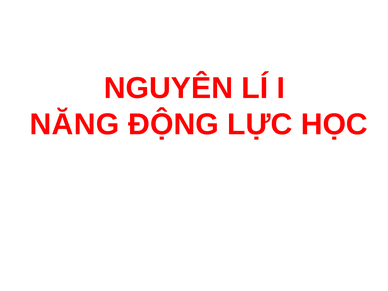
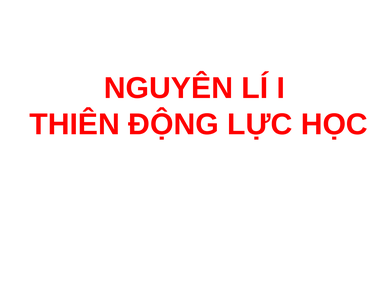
NĂNG: NĂNG -> THIÊN (75, 124)
